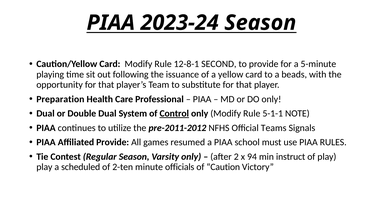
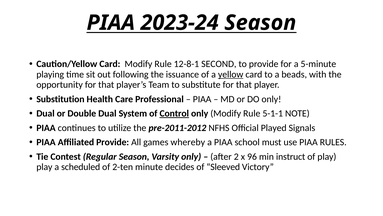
yellow underline: none -> present (231, 74)
Preparation: Preparation -> Substitution (60, 99)
Teams: Teams -> Played (274, 128)
resumed: resumed -> whereby (188, 142)
94: 94 -> 96 (252, 156)
officials: officials -> decides (180, 167)
Caution: Caution -> Sleeved (223, 167)
